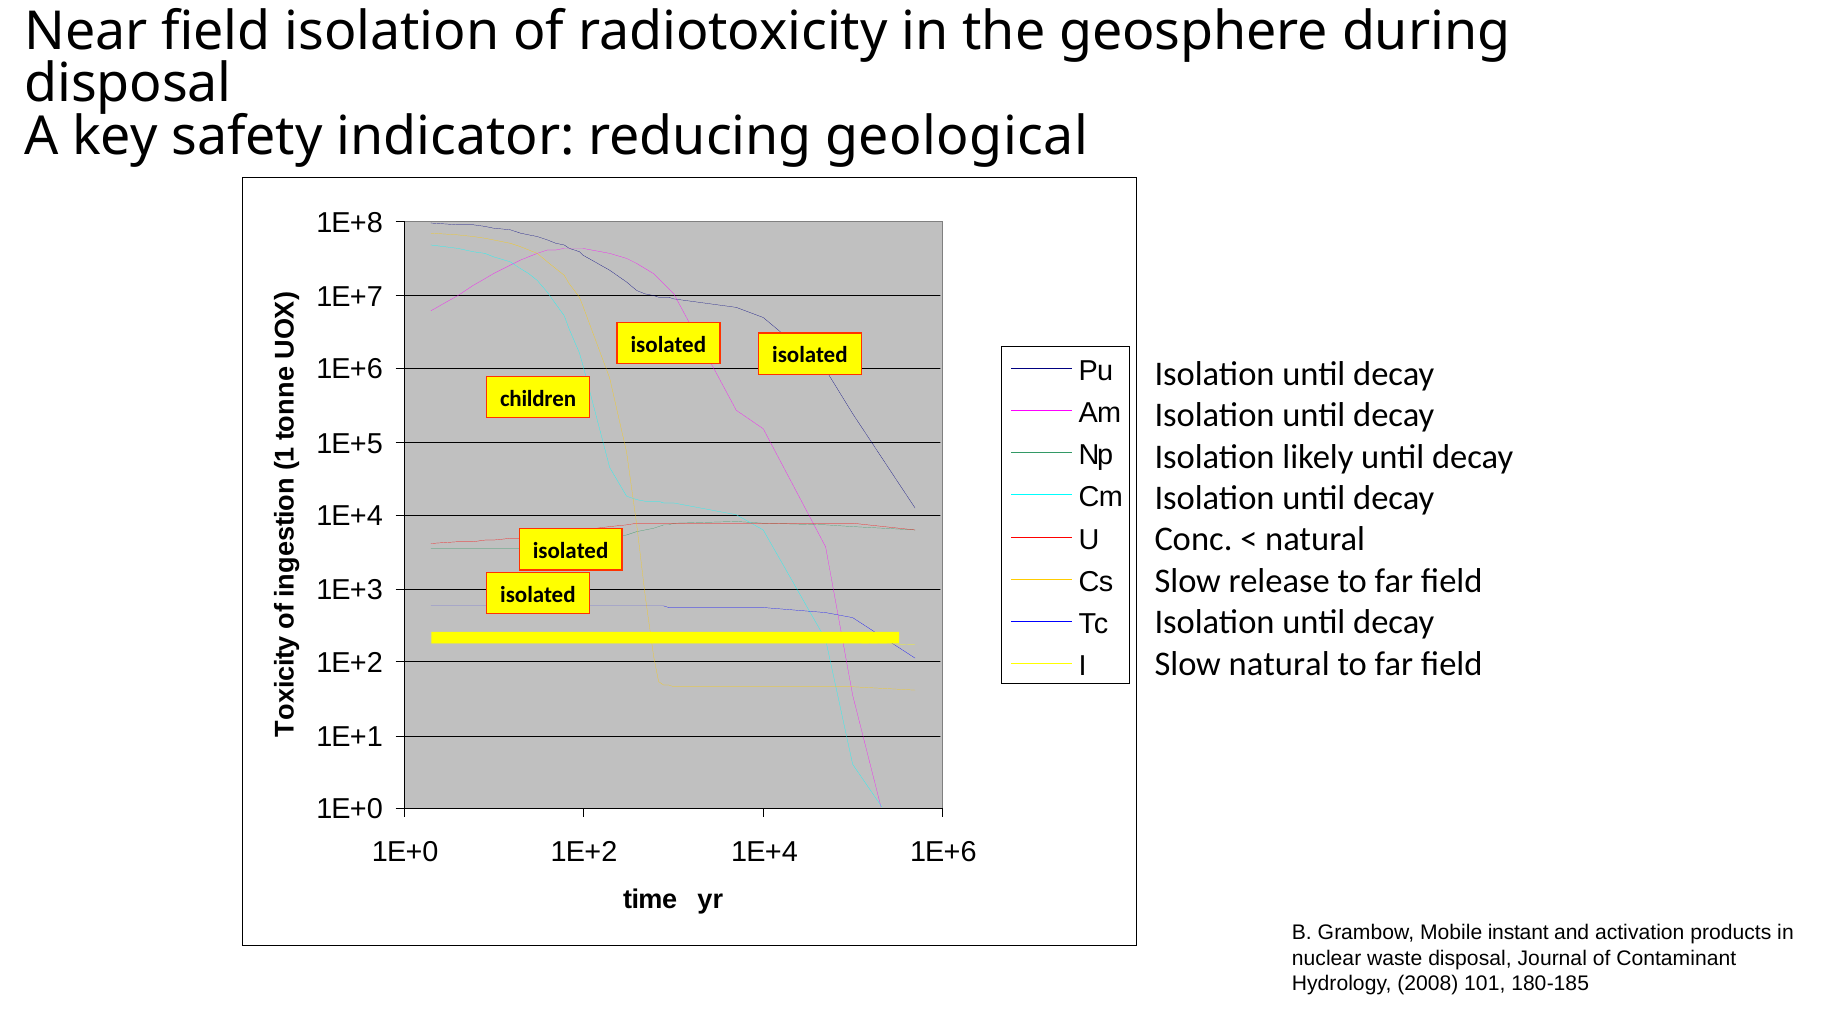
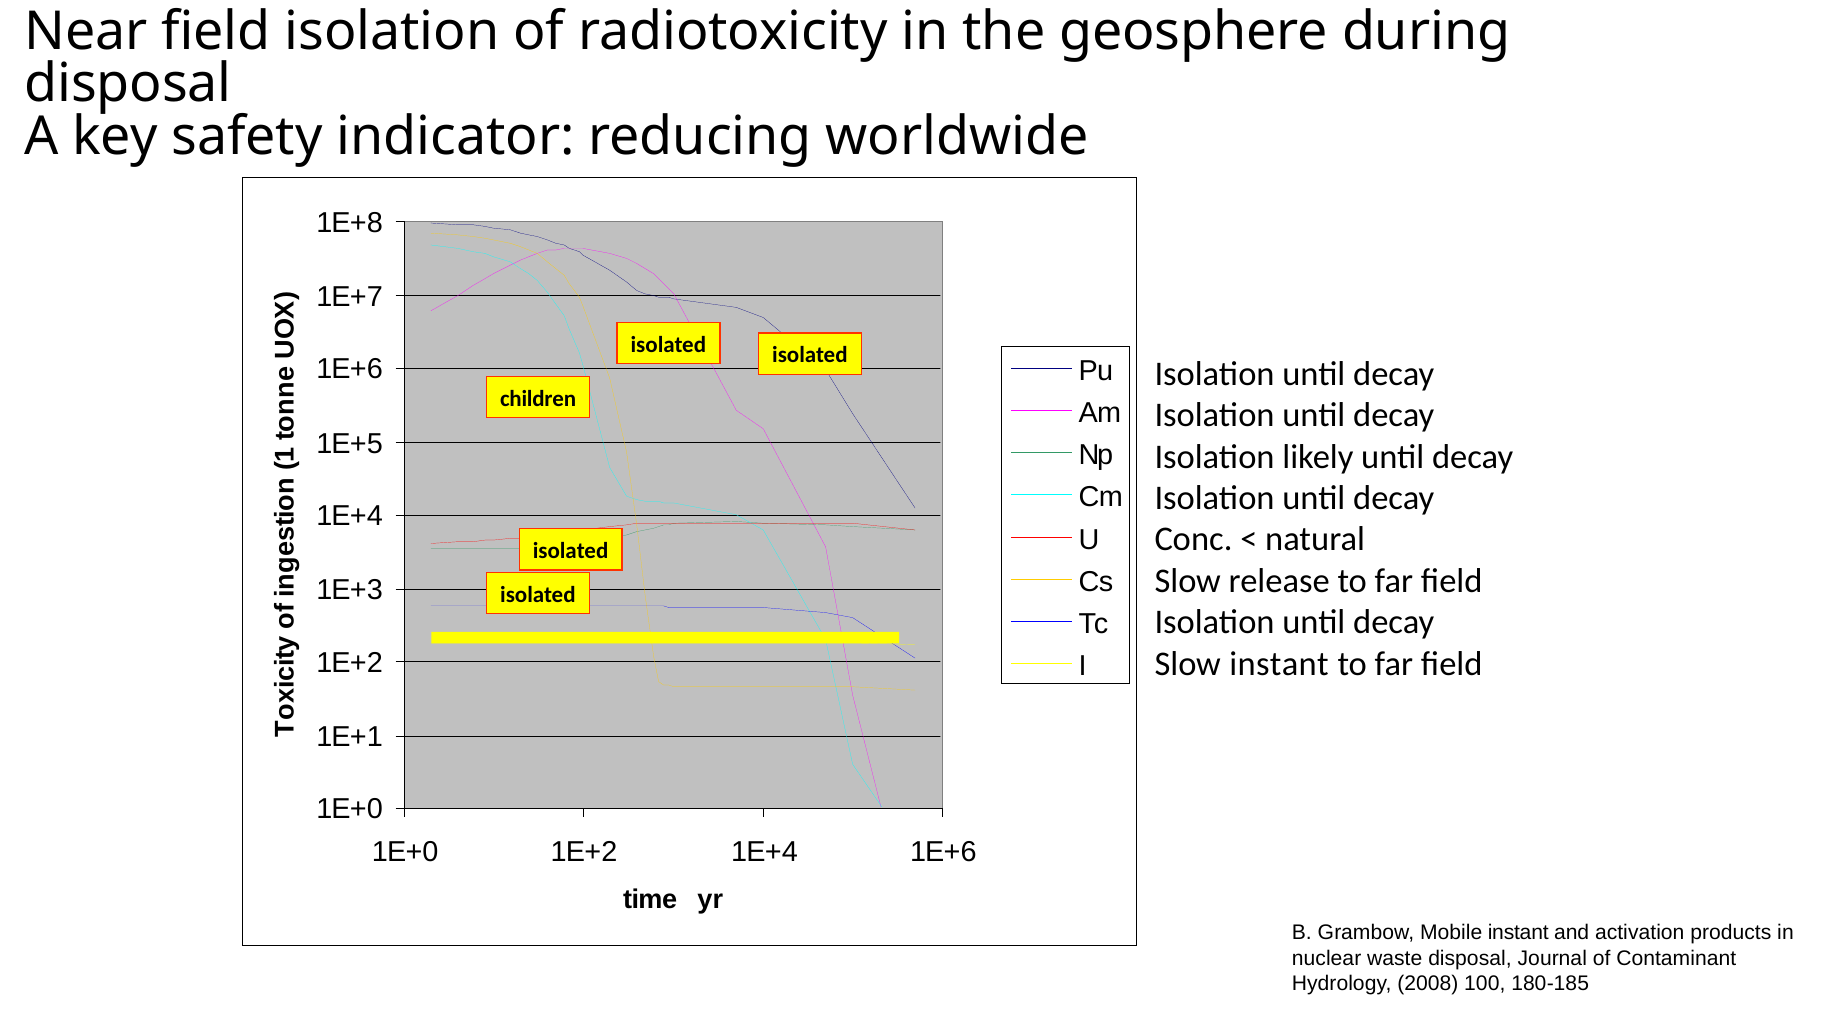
geological: geological -> worldwide (957, 137)
Slow natural: natural -> instant (1279, 664)
101: 101 -> 100 (1485, 984)
